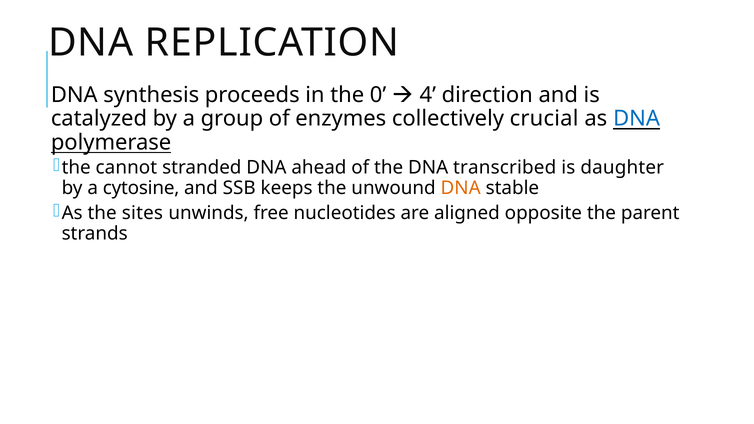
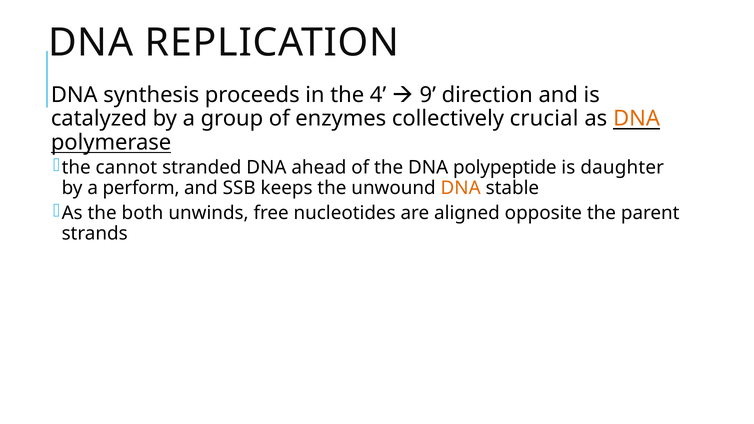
0: 0 -> 4 (378, 95)
4: 4 -> 9 (428, 95)
DNA colour: blue -> orange (637, 119)
transcribed: transcribed -> polypeptide (505, 168)
cytosine: cytosine -> perform (141, 188)
sites: sites -> both (142, 213)
